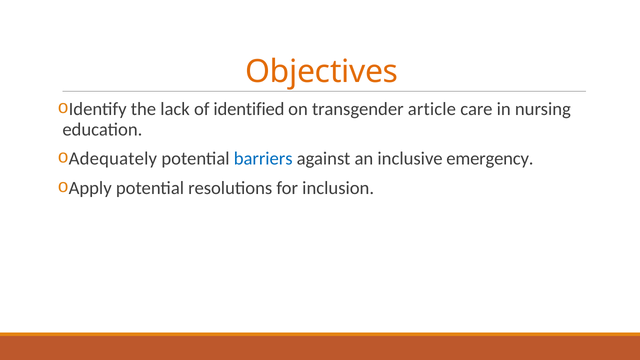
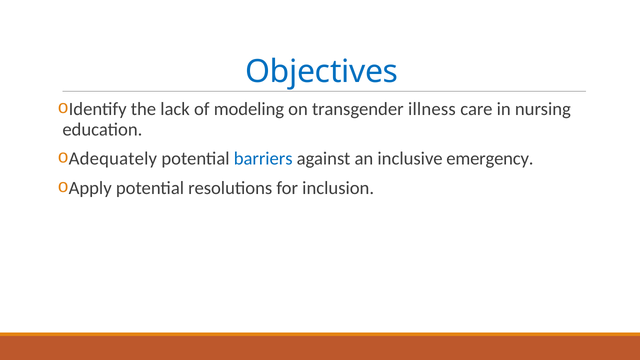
Objectives colour: orange -> blue (322, 72)
identified: identified -> modeling (249, 109)
article: article -> illness (432, 109)
